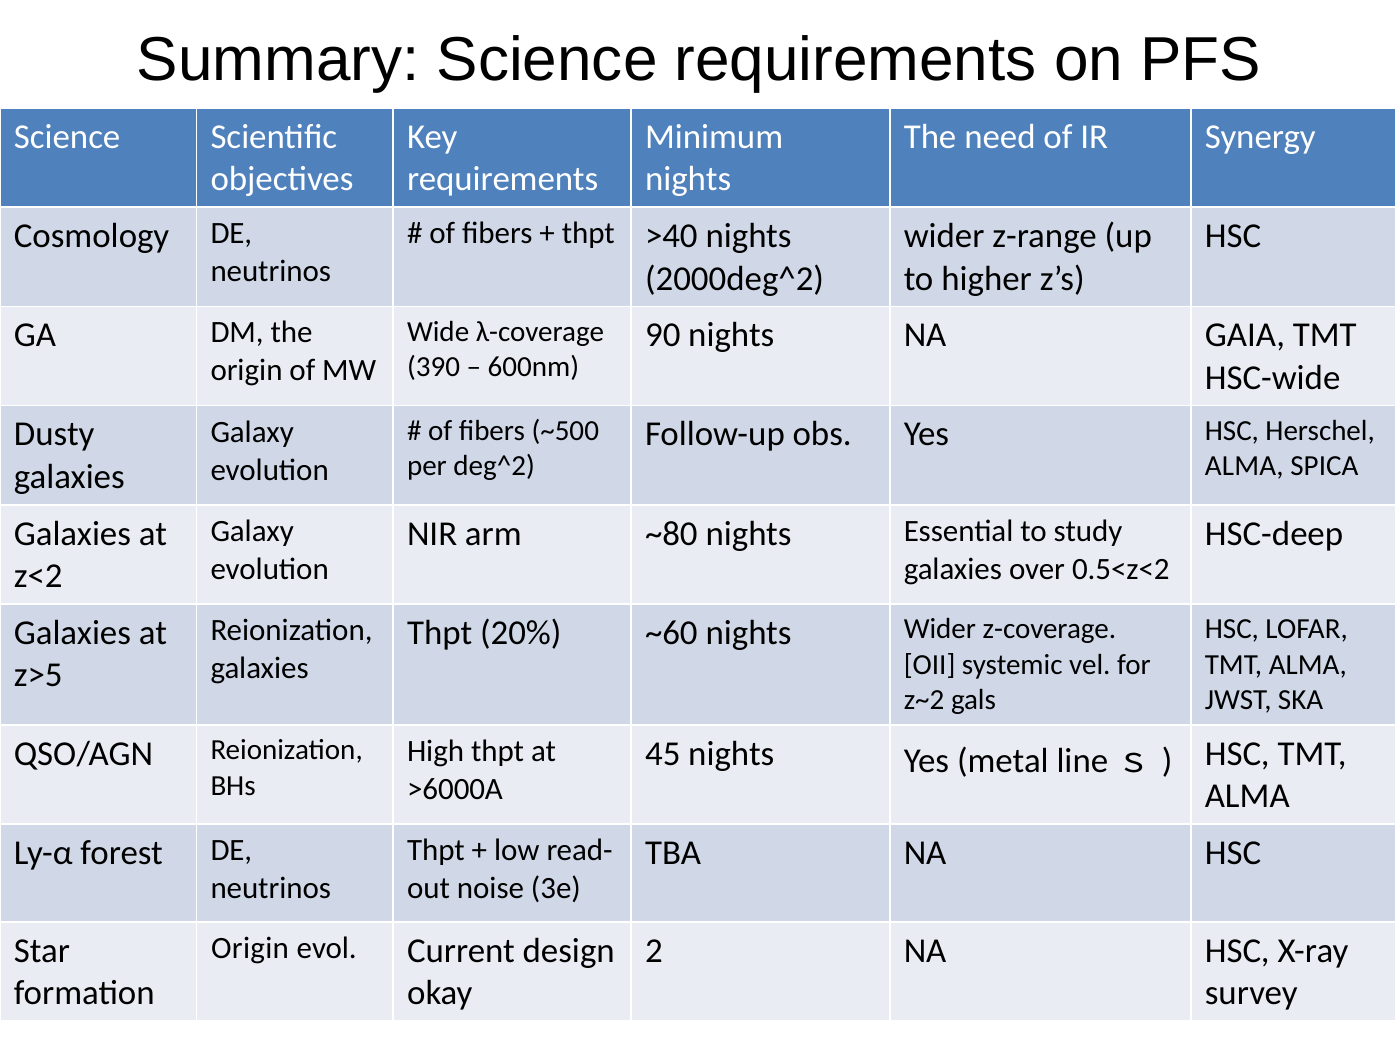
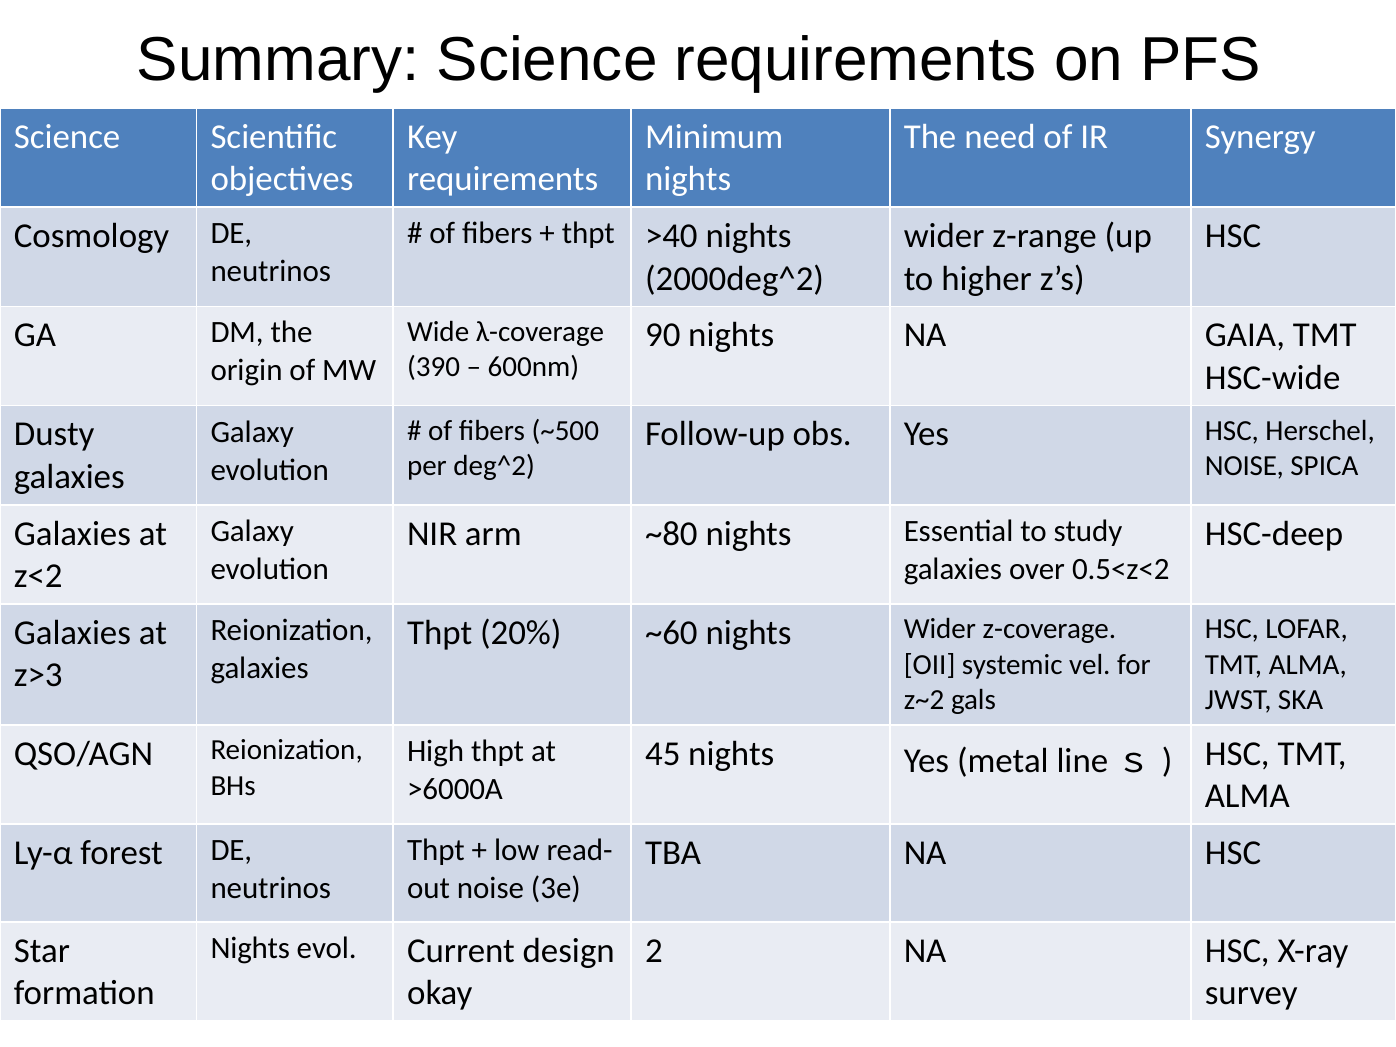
ALMA: ALMA -> NOISE (1244, 466)
z>5: z>5 -> z>3 (38, 675)
Origin: Origin -> Nights (250, 948)
